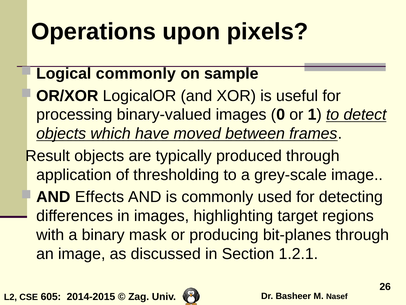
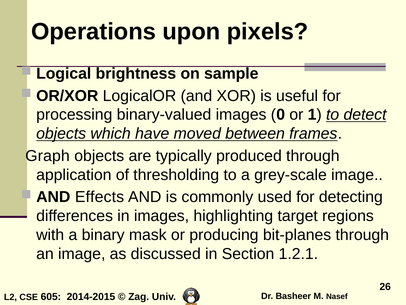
Logical commonly: commonly -> brightness (136, 74)
Result: Result -> Graph (48, 156)
